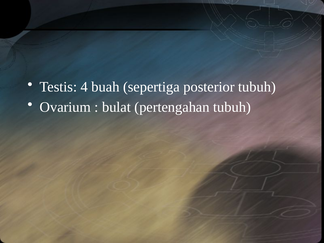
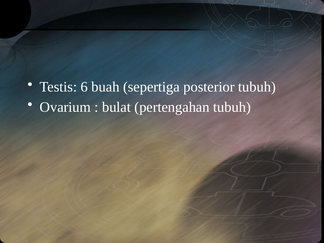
4: 4 -> 6 (84, 87)
